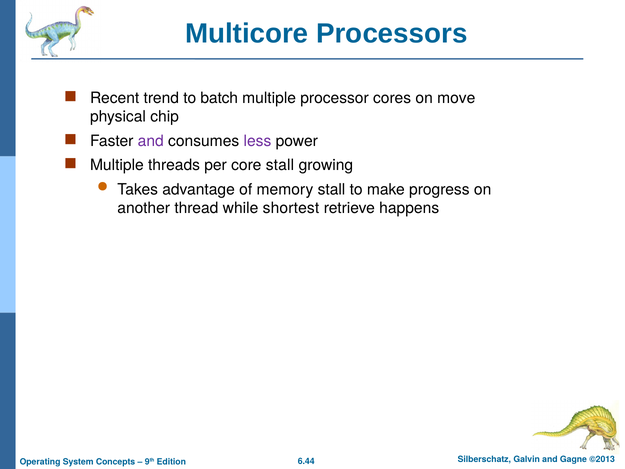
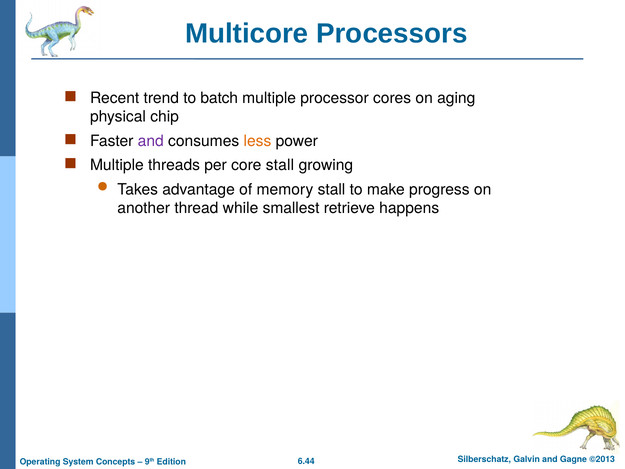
move: move -> aging (456, 98)
less colour: purple -> orange (257, 141)
shortest: shortest -> smallest (291, 208)
